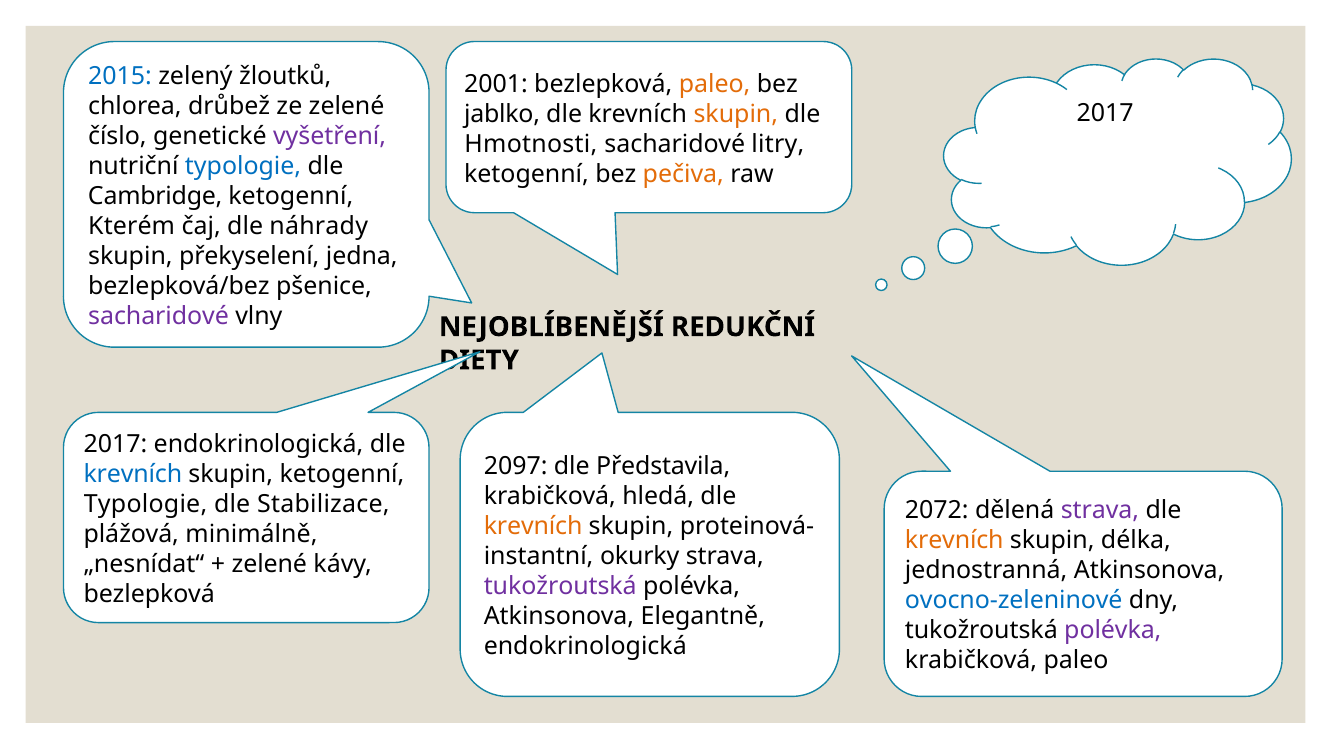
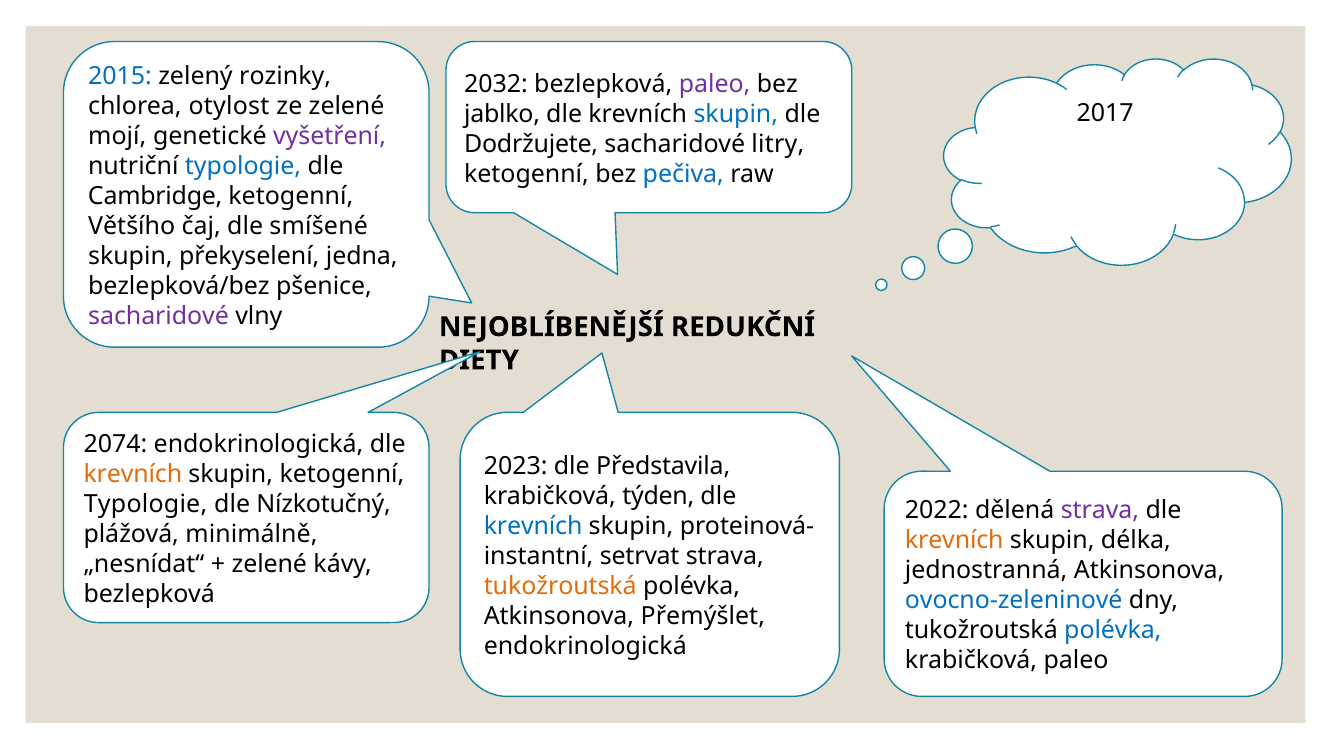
žloutků: žloutků -> rozinky (285, 76)
2001: 2001 -> 2032 (496, 84)
paleo colour: orange -> purple (715, 84)
drůbež: drůbež -> otylost (229, 106)
skupin colour: orange -> blue (736, 114)
číslo: číslo -> mojí (117, 136)
Hmotnosti: Hmotnosti -> Dodržujete (531, 144)
pečiva colour: orange -> blue (683, 174)
Kterém: Kterém -> Většího (132, 226)
náhrady: náhrady -> smíšené (319, 226)
2017: 2017 -> 2074 (115, 444)
2097: 2097 -> 2023 (516, 466)
krevních colour: blue -> orange (133, 474)
hledá: hledá -> týden (658, 496)
Stabilizace: Stabilizace -> Nízkotučný (324, 504)
2072: 2072 -> 2022 (937, 510)
krevních colour: orange -> blue (533, 526)
okurky: okurky -> setrvat (640, 556)
tukožroutská colour: purple -> orange (560, 586)
Elegantně: Elegantně -> Přemýšlet (703, 616)
polévka colour: purple -> blue (1113, 630)
